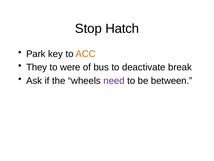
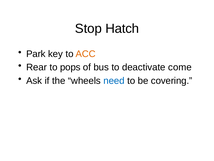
They: They -> Rear (37, 67)
were: were -> pops (70, 67)
break: break -> come (180, 67)
need colour: purple -> blue (114, 80)
between: between -> covering (172, 80)
